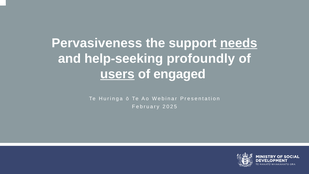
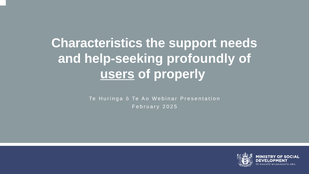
Pervasiveness: Pervasiveness -> Characteristics (97, 43)
needs underline: present -> none (239, 43)
engaged: engaged -> properly (179, 74)
